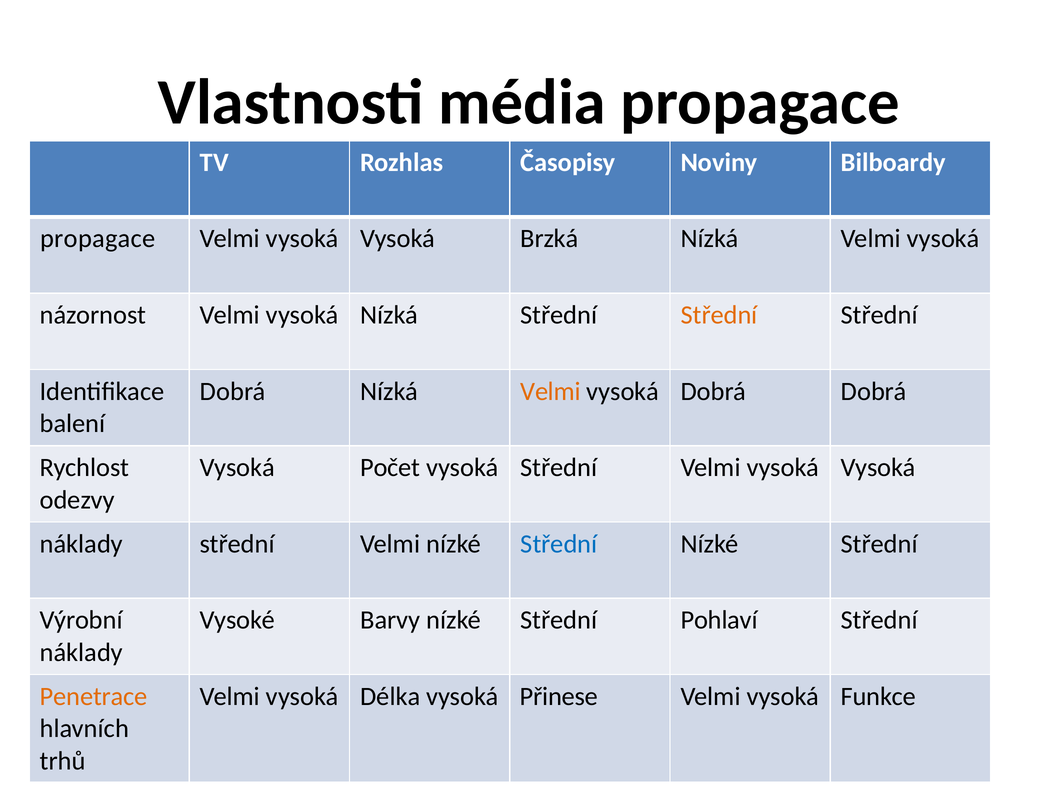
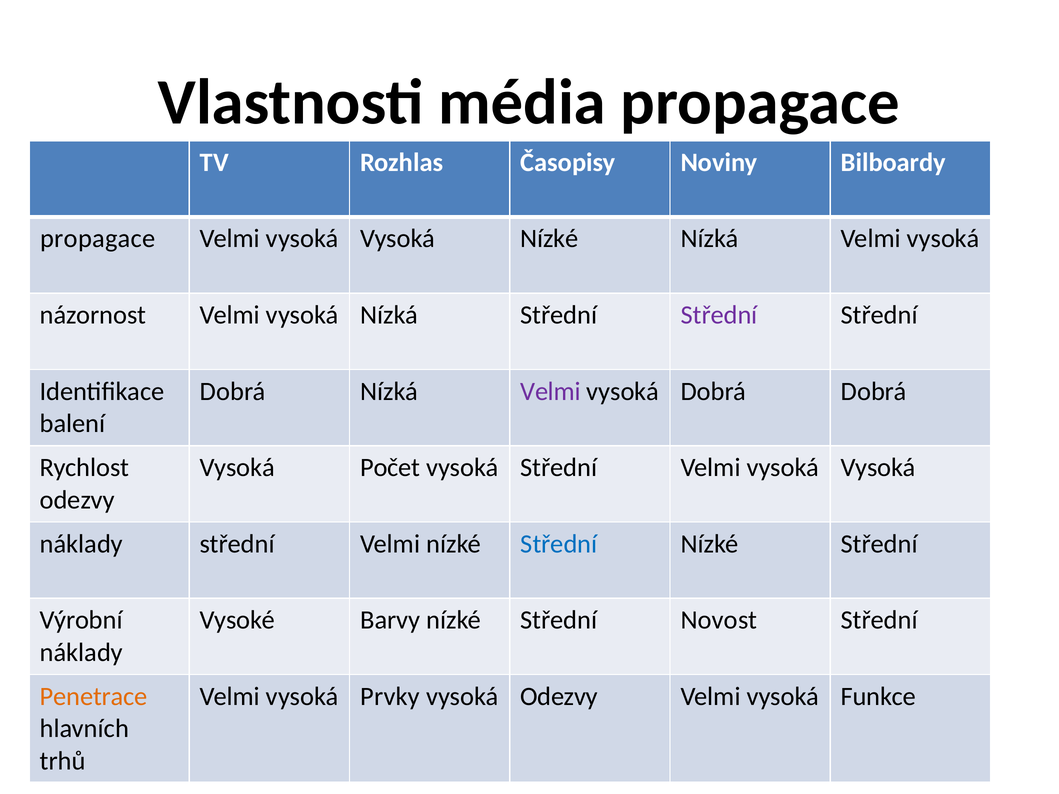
Vysoká Brzká: Brzká -> Nízké (549, 239)
Střední colour: orange -> purple (719, 315)
Velmi colour: orange -> purple (551, 391)
Pohlaví: Pohlaví -> Novost (719, 620)
Délka: Délka -> Prvky (390, 697)
vysoká Přinese: Přinese -> Odezvy (559, 697)
